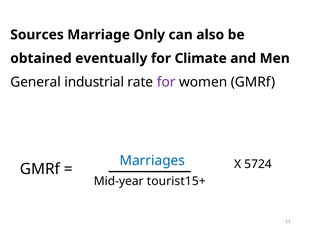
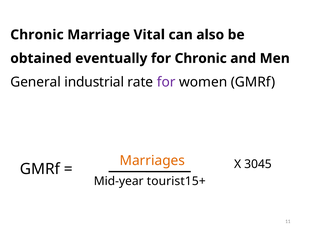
Sources: Sources -> Chronic (37, 35)
Only: Only -> Vital (149, 35)
for Climate: Climate -> Chronic (201, 58)
Marriages colour: blue -> orange (152, 160)
5724: 5724 -> 3045 (258, 164)
